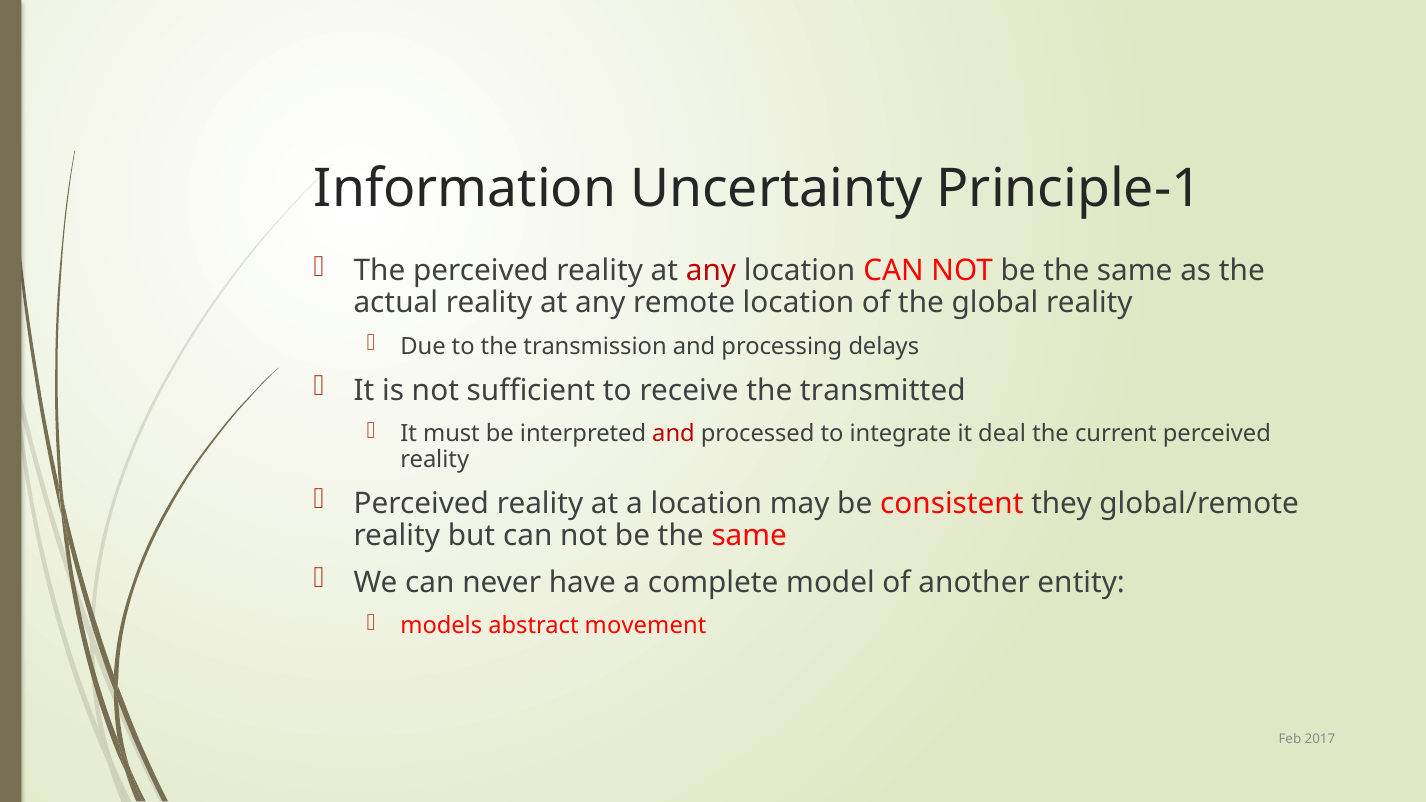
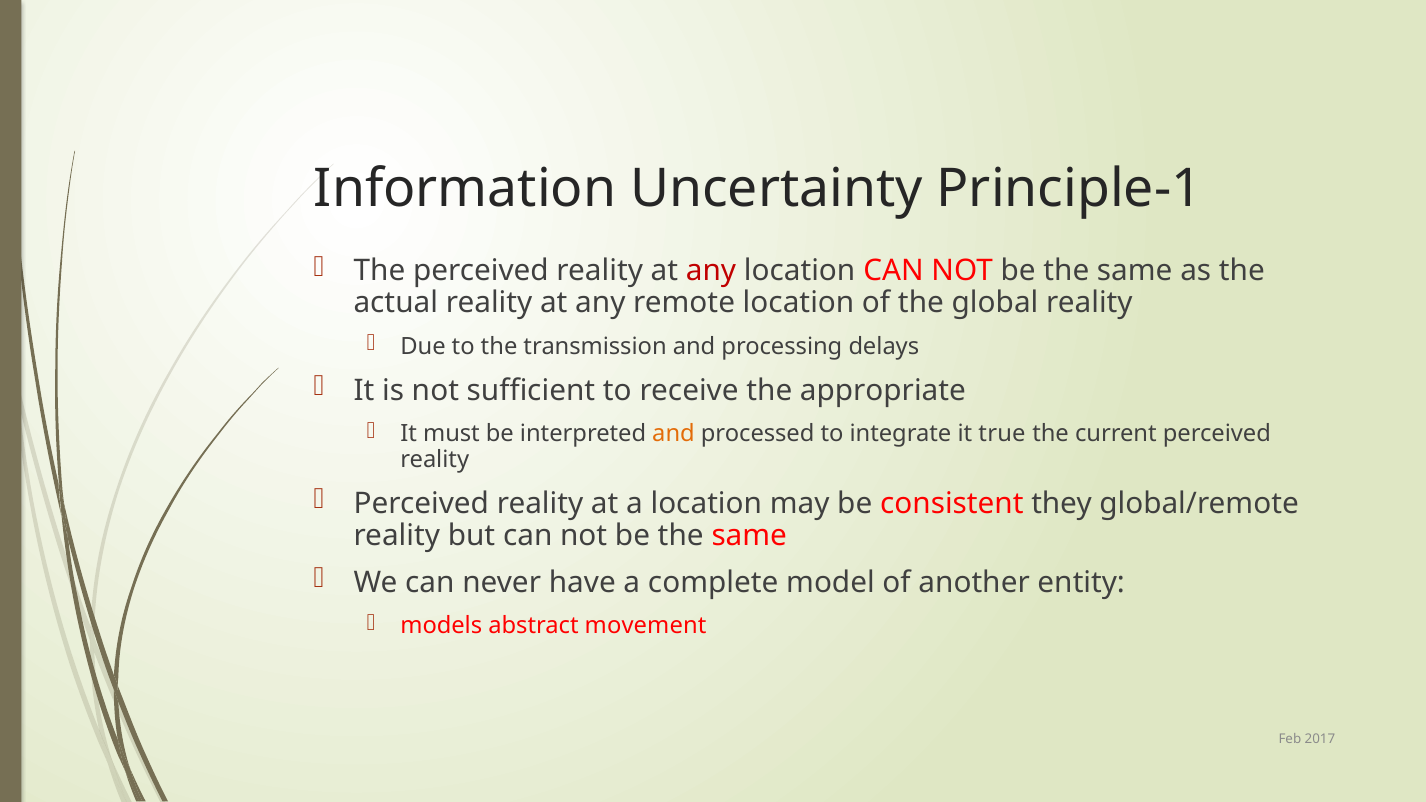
transmitted: transmitted -> appropriate (883, 390)
and colour: red -> orange (673, 434)
deal: deal -> true (1002, 434)
